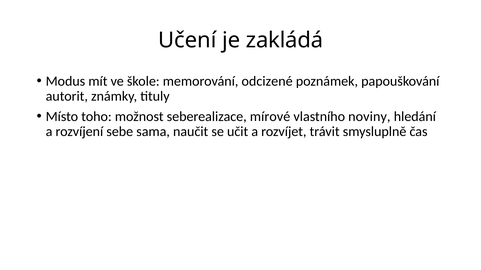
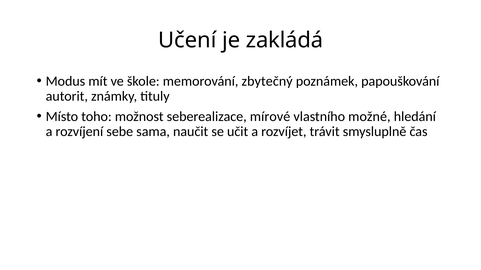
odcizené: odcizené -> zbytečný (267, 81)
noviny: noviny -> možné (369, 117)
